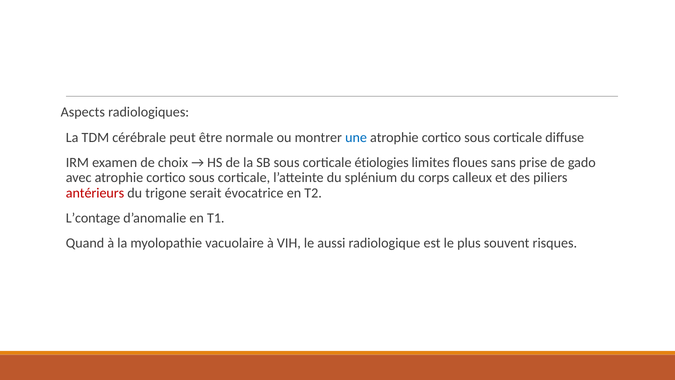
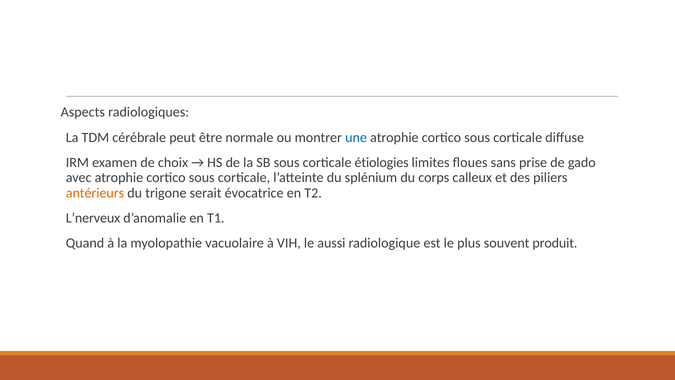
antérieurs colour: red -> orange (95, 193)
L’contage: L’contage -> L’nerveux (93, 218)
risques: risques -> produit (555, 243)
